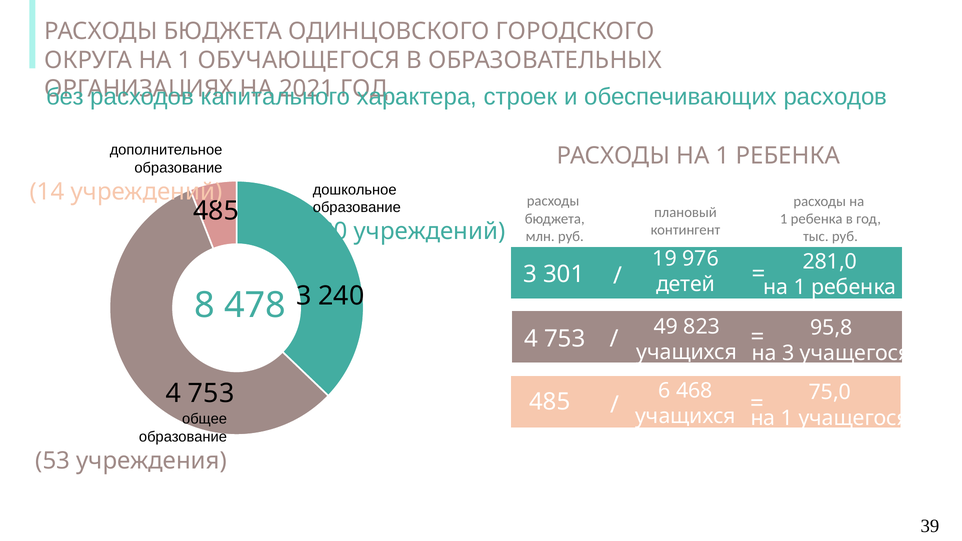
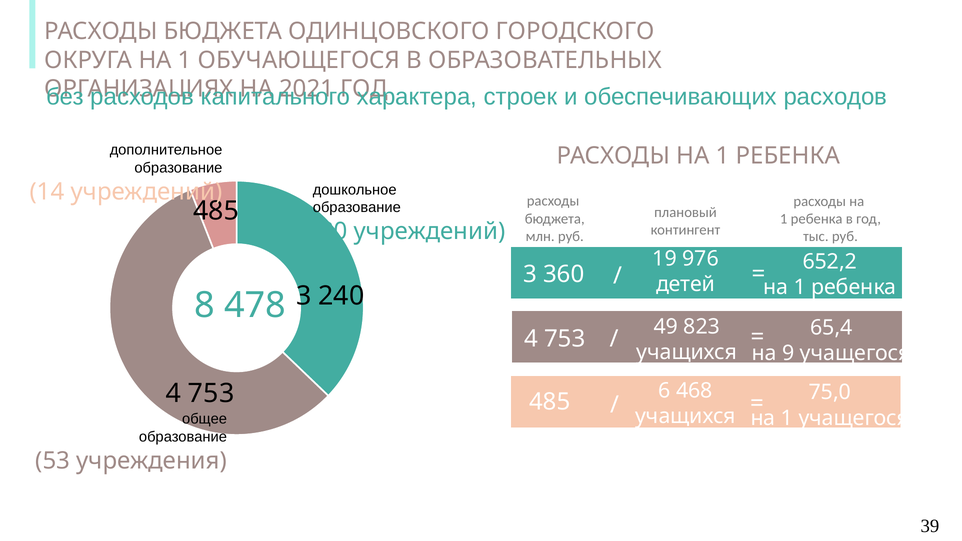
281,0: 281,0 -> 652,2 (830, 262)
301: 301 -> 360 (564, 274)
95,8: 95,8 -> 65,4 (831, 328)
на 3: 3 -> 9 (788, 353)
